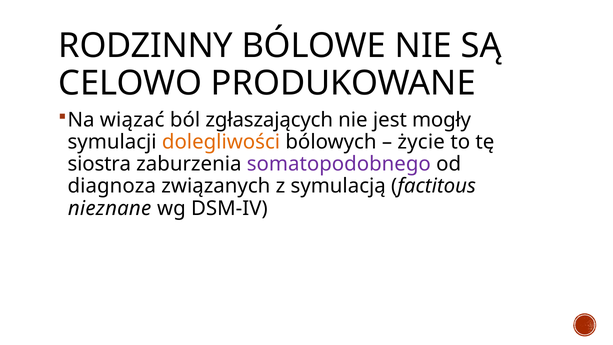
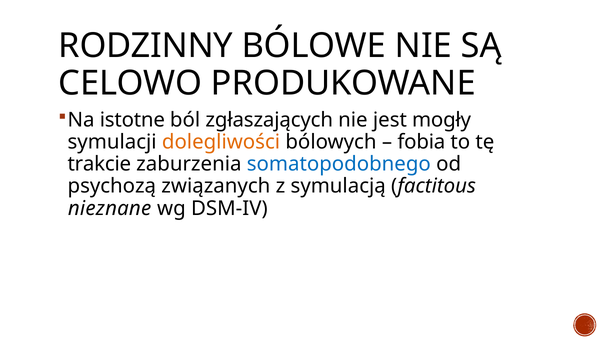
wiązać: wiązać -> istotne (132, 120)
życie: życie -> fobia (421, 142)
siostra: siostra -> trakcie (99, 164)
somatopodobnego colour: purple -> blue (339, 164)
diagnoza: diagnoza -> psychozą (112, 186)
